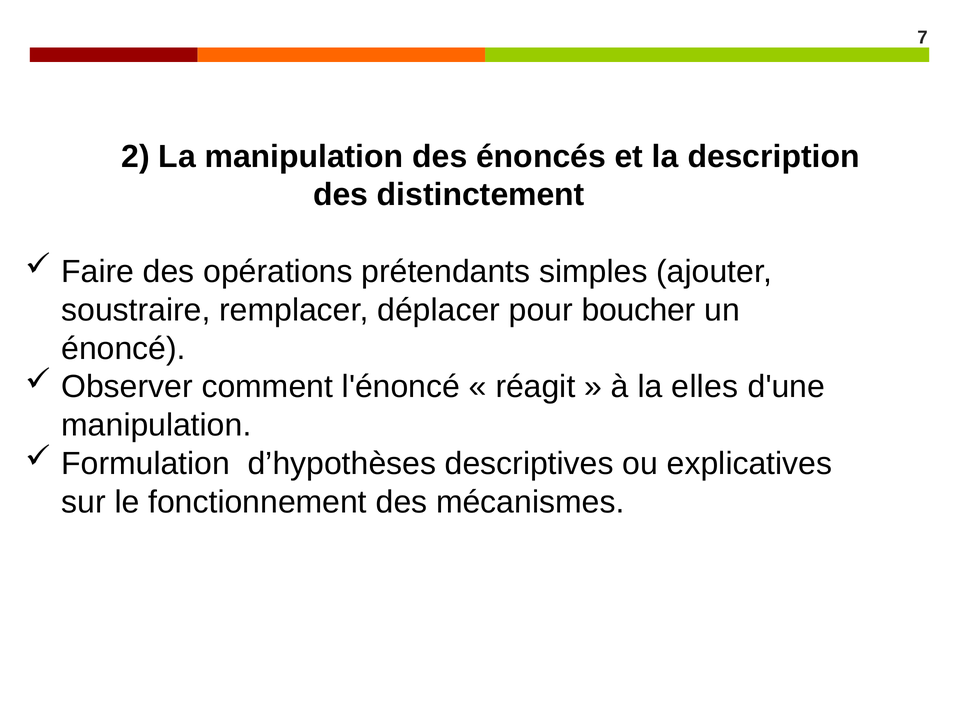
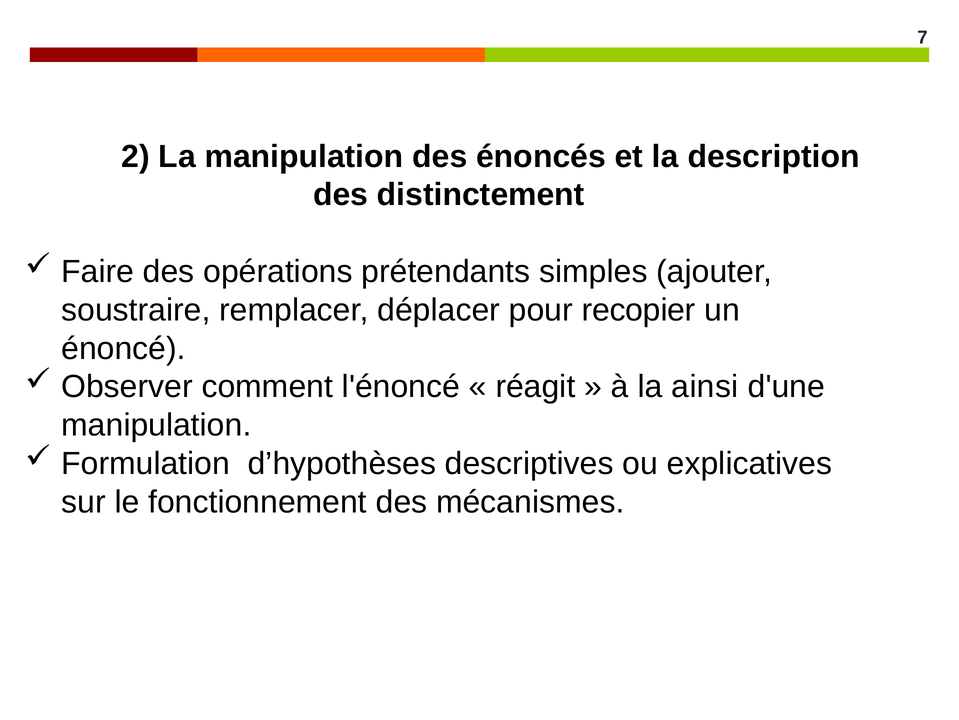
boucher: boucher -> recopier (639, 310)
elles: elles -> ainsi (705, 387)
